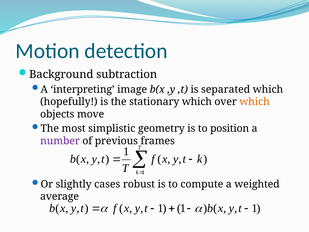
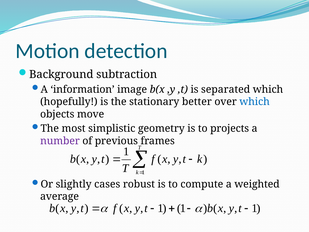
interpreting: interpreting -> information (83, 89)
stationary which: which -> better (197, 102)
which colour: orange -> blue (255, 102)
position: position -> projects (230, 128)
